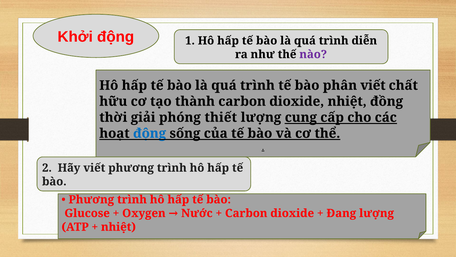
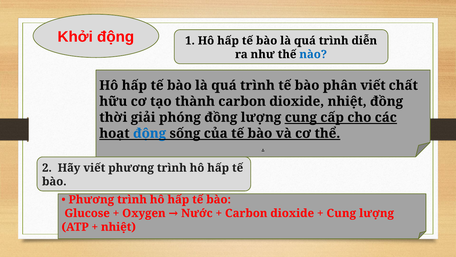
nào colour: purple -> blue (313, 54)
phóng thiết: thiết -> đồng (221, 117)
Đang: Đang -> Cung (341, 213)
